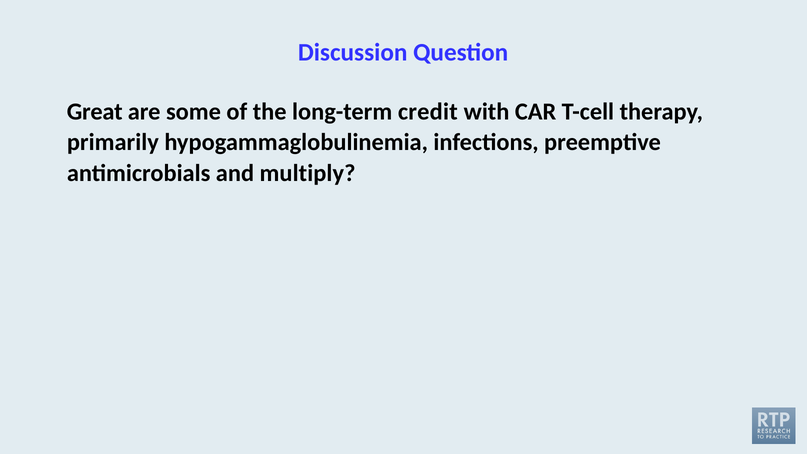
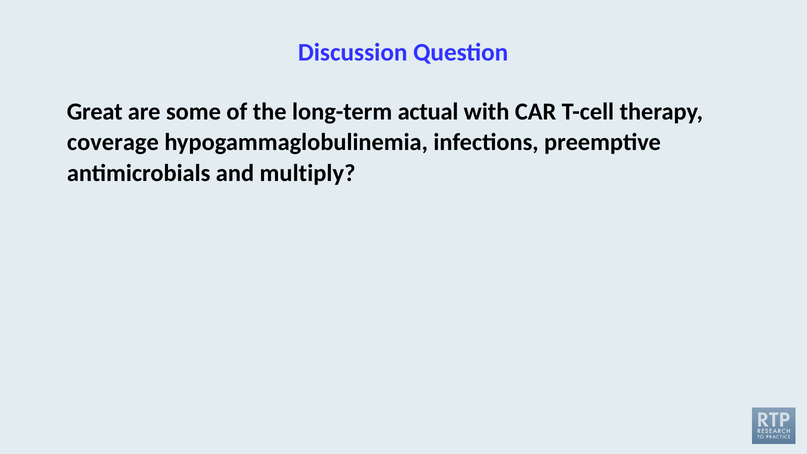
credit: credit -> actual (428, 112)
primarily: primarily -> coverage (113, 142)
